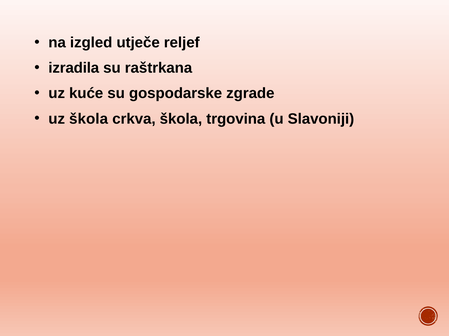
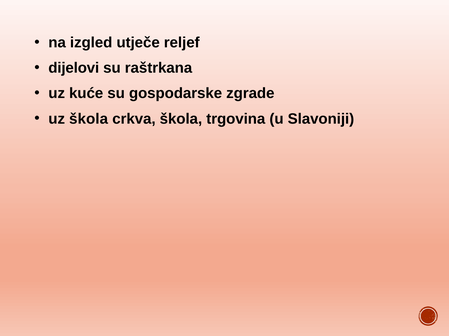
izradila: izradila -> dijelovi (74, 68)
